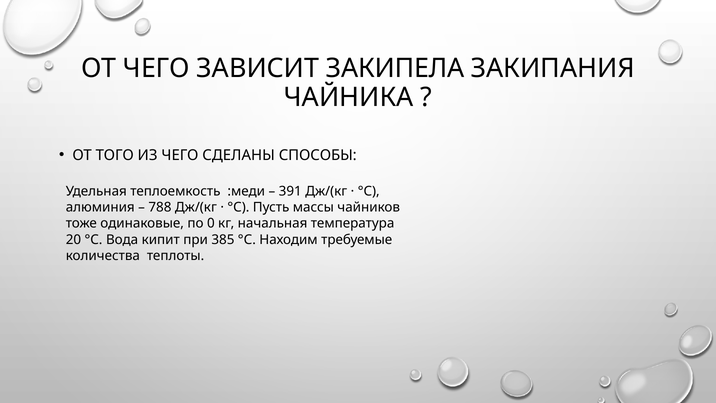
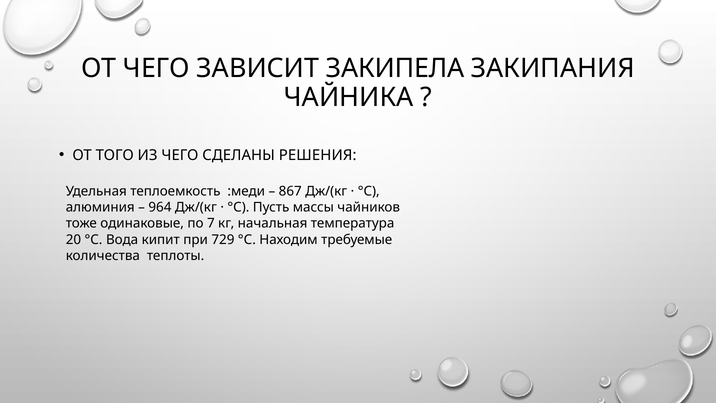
СПОСОБЫ: СПОСОБЫ -> РЕШЕНИЯ (318, 155)
391: 391 -> 867 (290, 191)
788: 788 -> 964 (160, 207)
0: 0 -> 7 (211, 223)
385: 385 -> 729 (223, 239)
